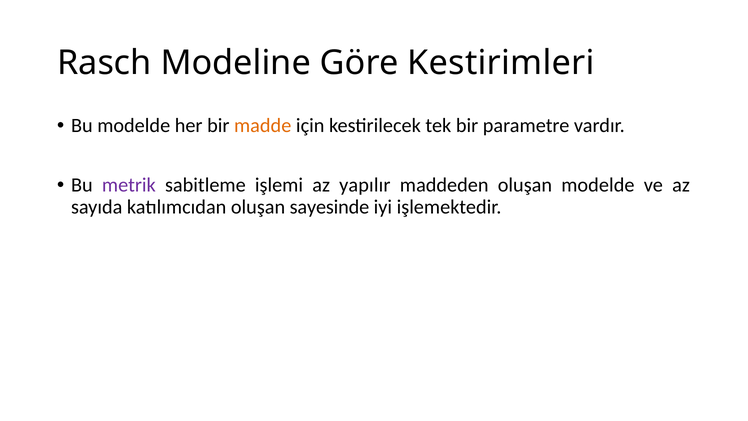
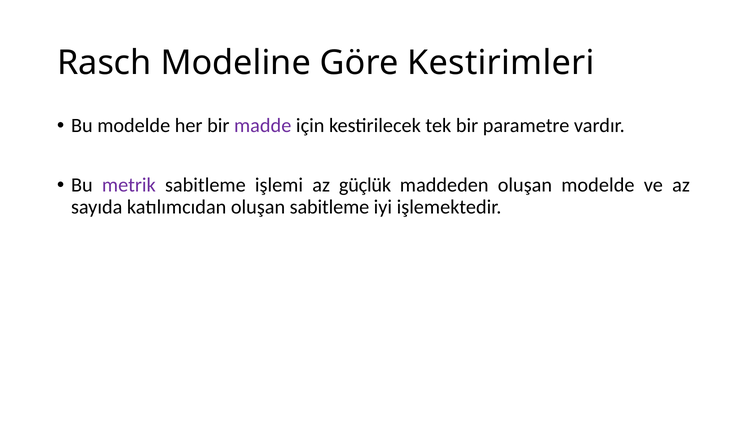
madde colour: orange -> purple (263, 126)
yapılır: yapılır -> güçlük (365, 185)
oluşan sayesinde: sayesinde -> sabitleme (329, 207)
